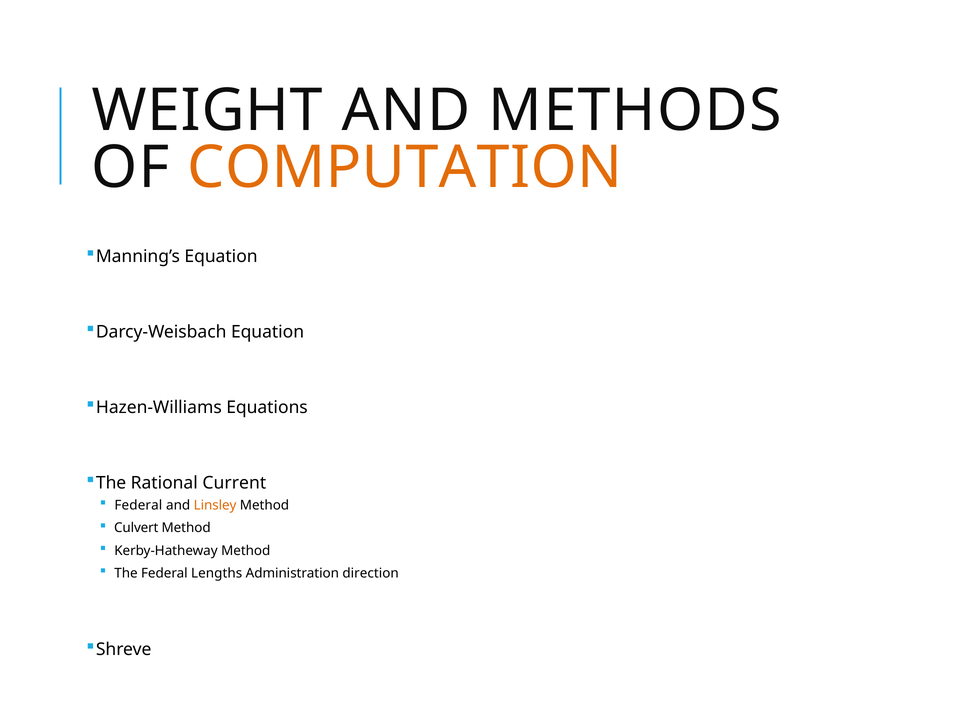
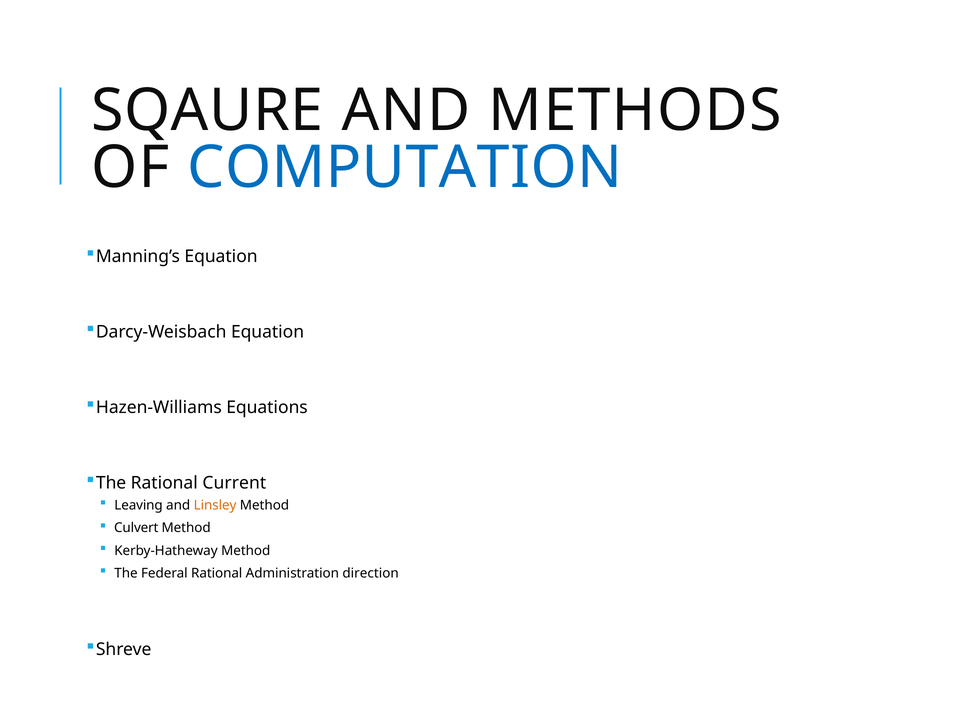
WEIGHT: WEIGHT -> SQAURE (207, 111)
COMPUTATION colour: orange -> blue (405, 167)
Federal: Federal -> Leaving (139, 505)
Federal Lengths: Lengths -> Rational (217, 573)
